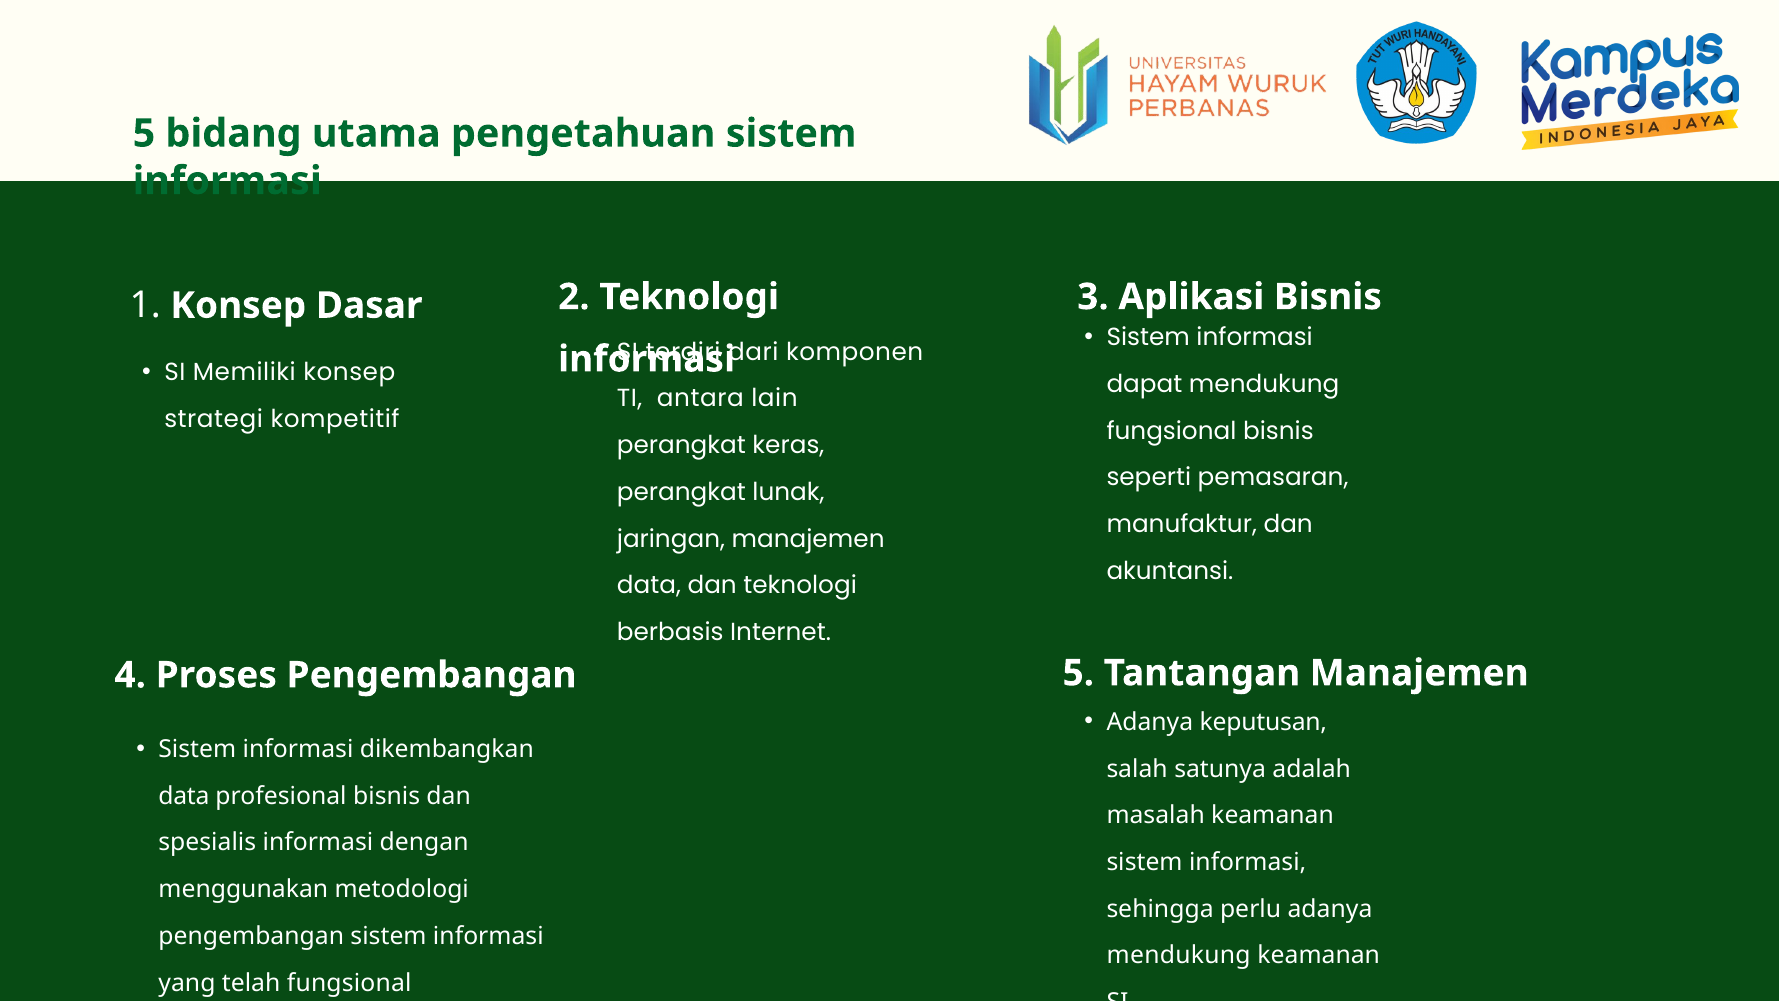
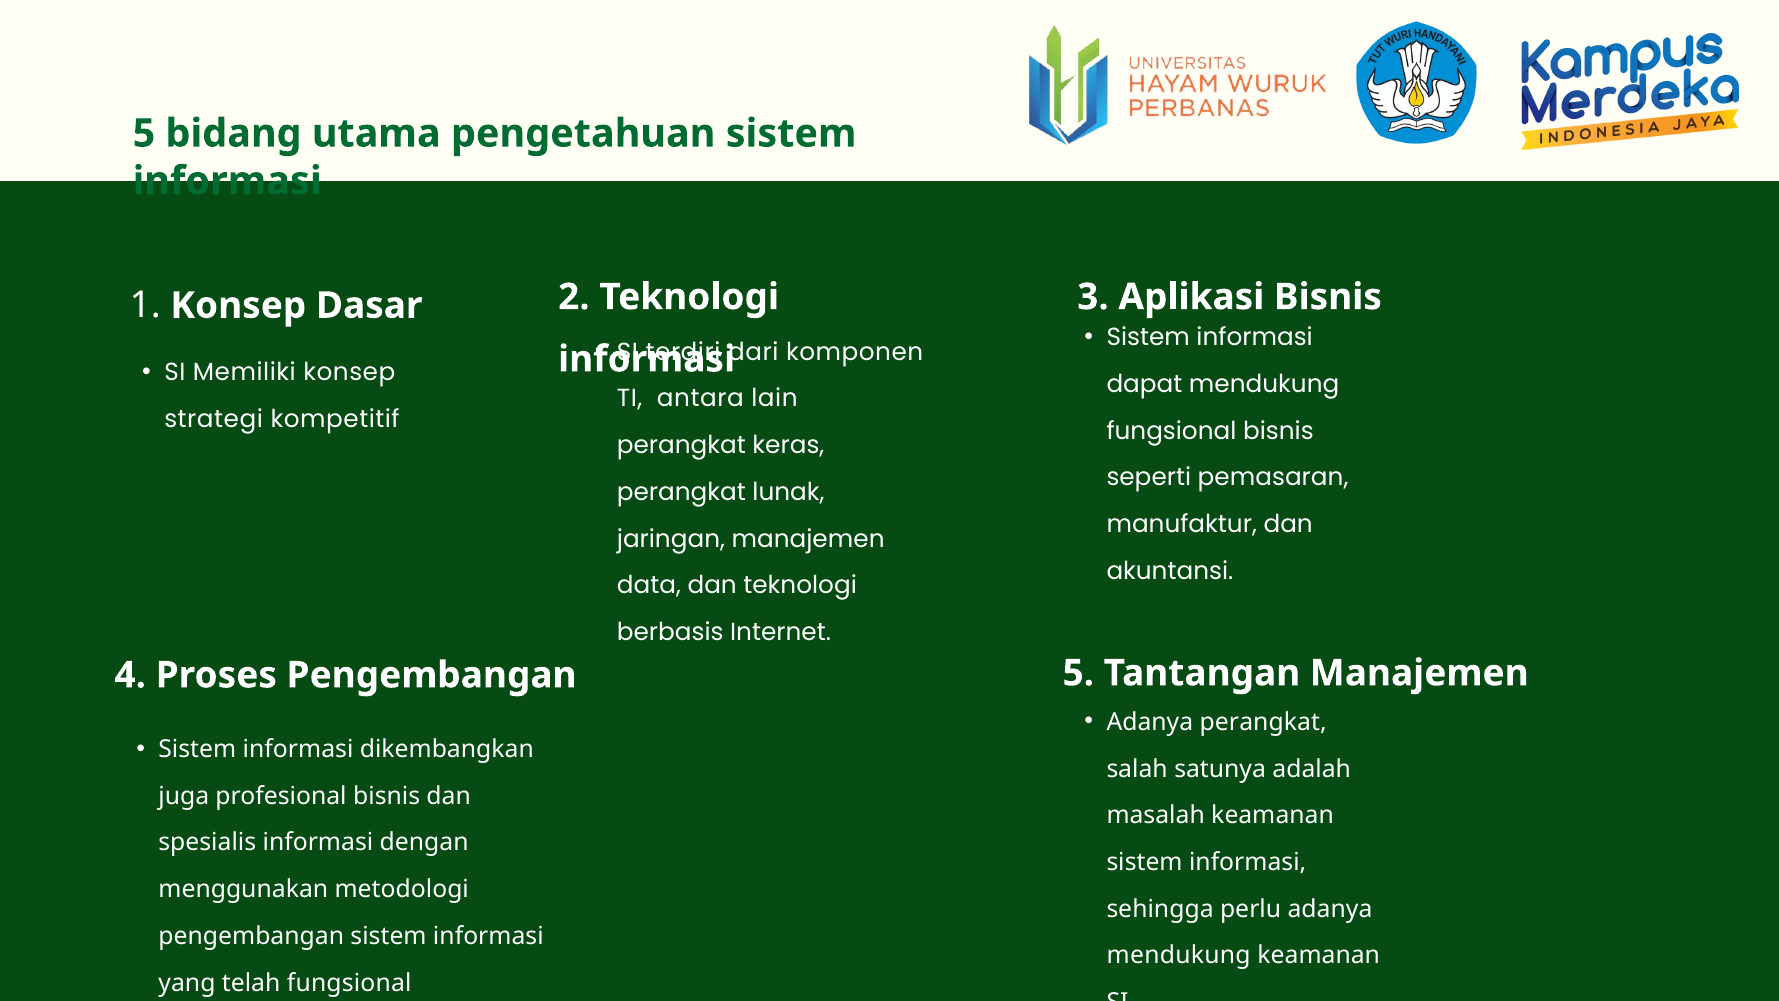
Adanya keputusan: keputusan -> perangkat (1263, 722)
data: data -> juga (184, 796)
